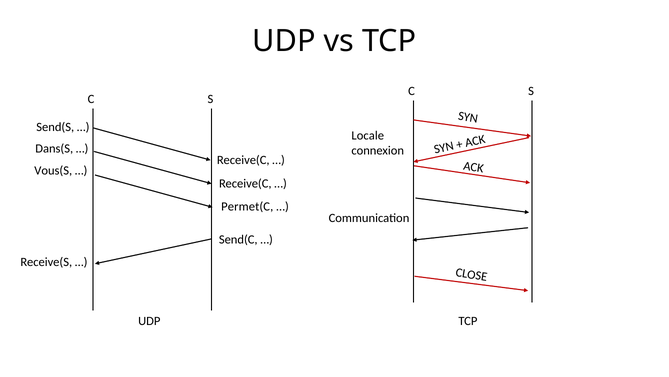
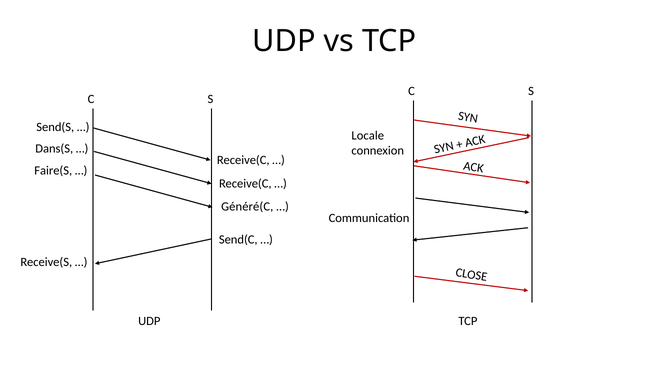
Vous(S: Vous(S -> Faire(S (53, 170)
Permet(C: Permet(C -> Généré(C (247, 206)
